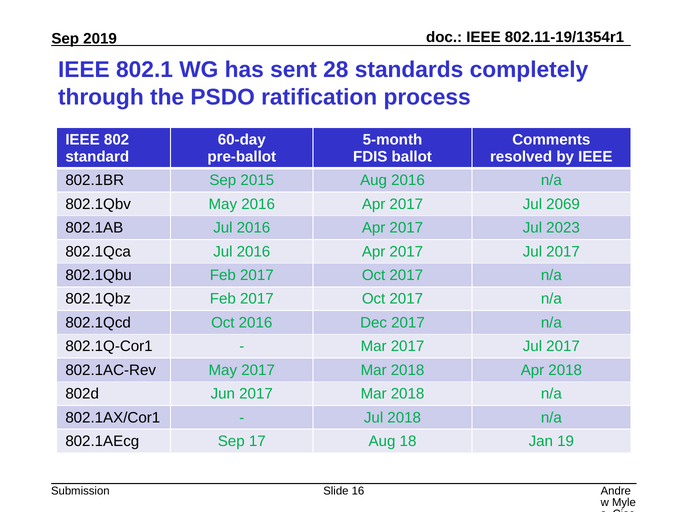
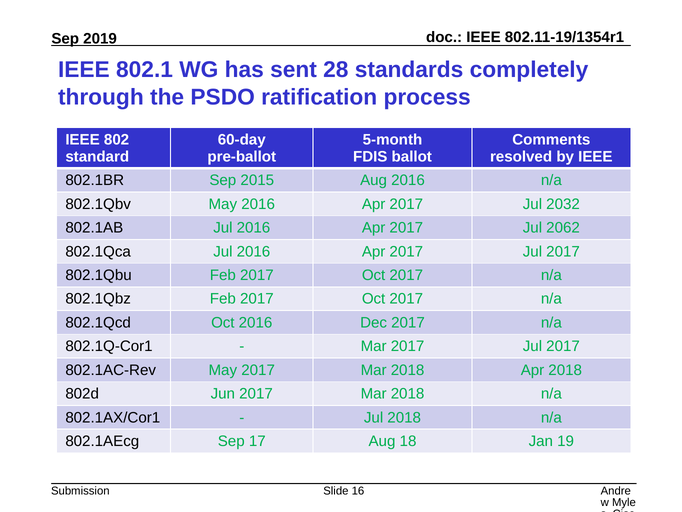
2069: 2069 -> 2032 (563, 204)
2023: 2023 -> 2062 (563, 228)
